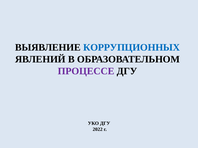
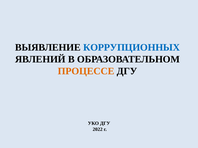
ПРОЦЕССЕ colour: purple -> orange (86, 71)
